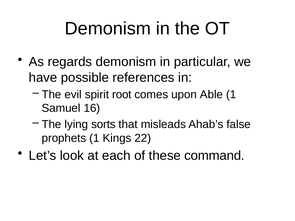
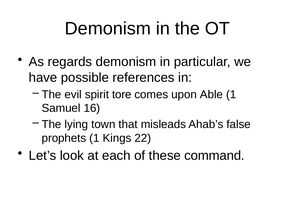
root: root -> tore (122, 95)
sorts: sorts -> town (103, 124)
